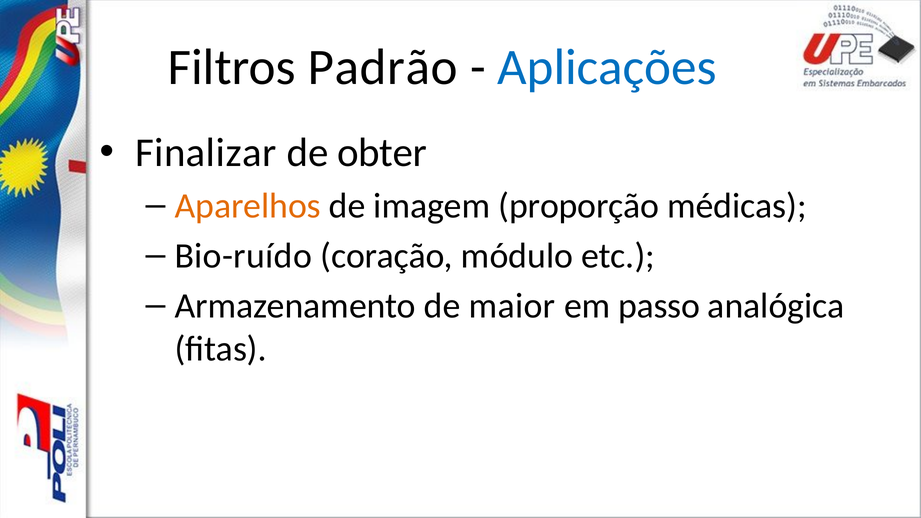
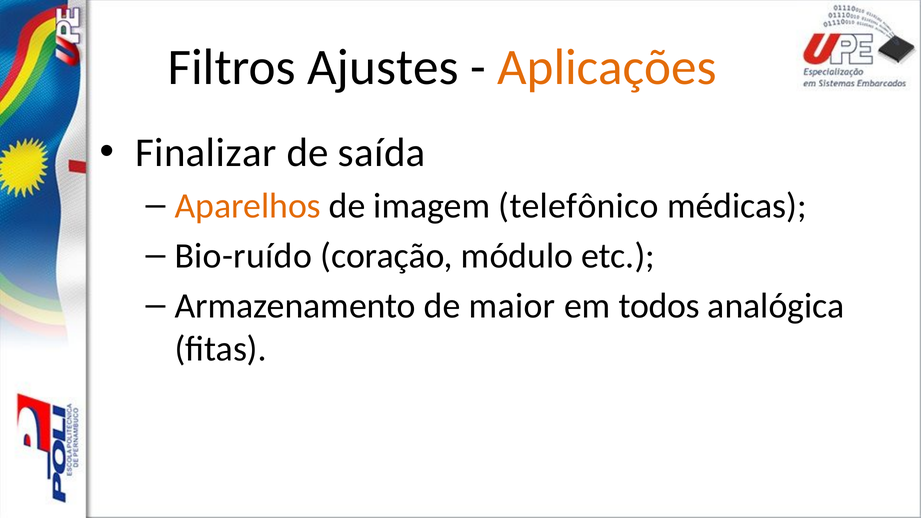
Padrão: Padrão -> Ajustes (383, 67)
Aplicações colour: blue -> orange (607, 67)
obter: obter -> saída (382, 153)
proporção: proporção -> telefônico (579, 206)
passo: passo -> todos (659, 306)
